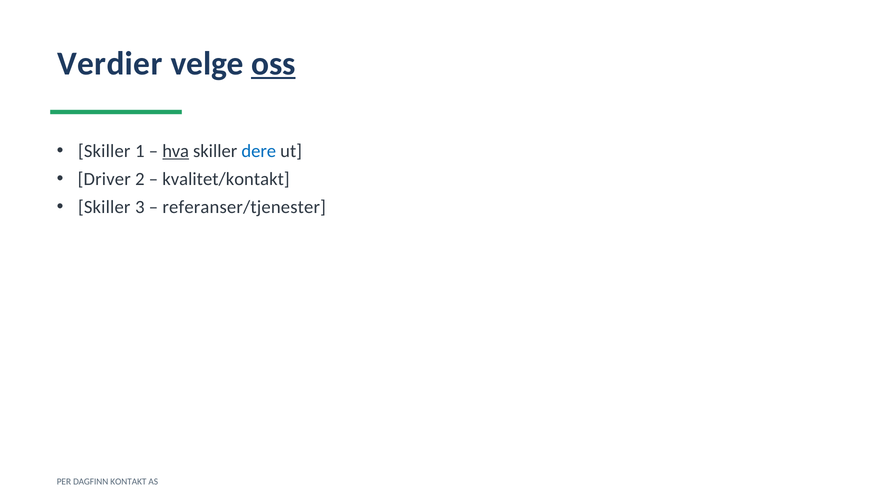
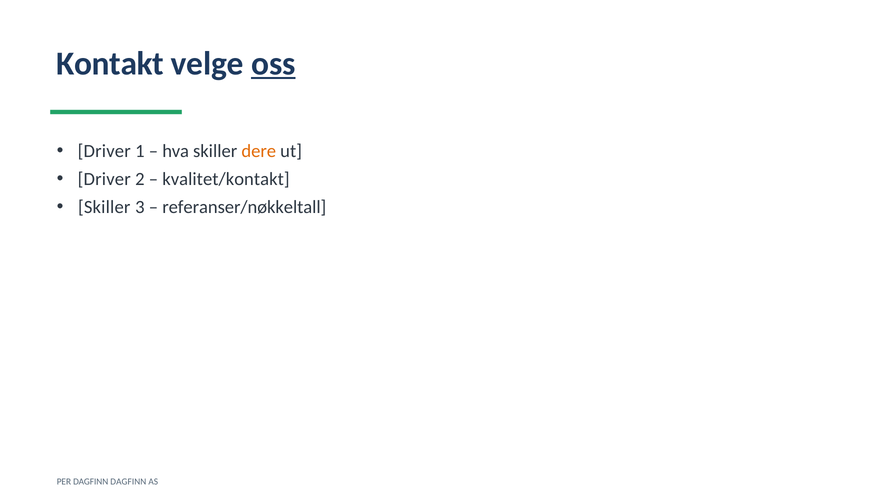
Verdier: Verdier -> Kontakt (110, 64)
Skiller: Skiller -> Driver (104, 151)
hva underline: present -> none (176, 151)
dere colour: blue -> orange (259, 151)
referanser/tjenester: referanser/tjenester -> referanser/nøkkeltall (244, 207)
DAGFINN KONTAKT: KONTAKT -> DAGFINN (128, 481)
